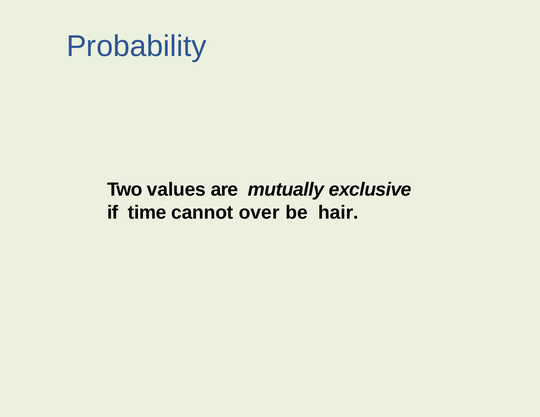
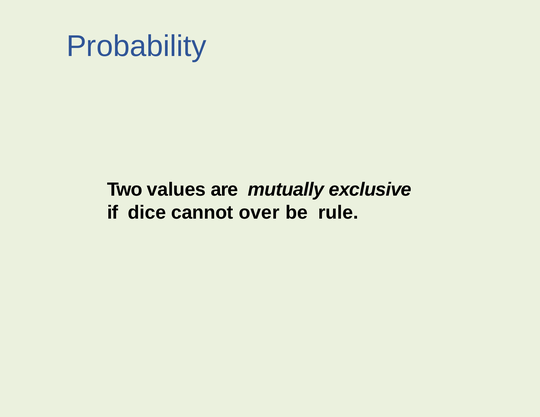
time: time -> dice (147, 213)
hair: hair -> rule (338, 213)
